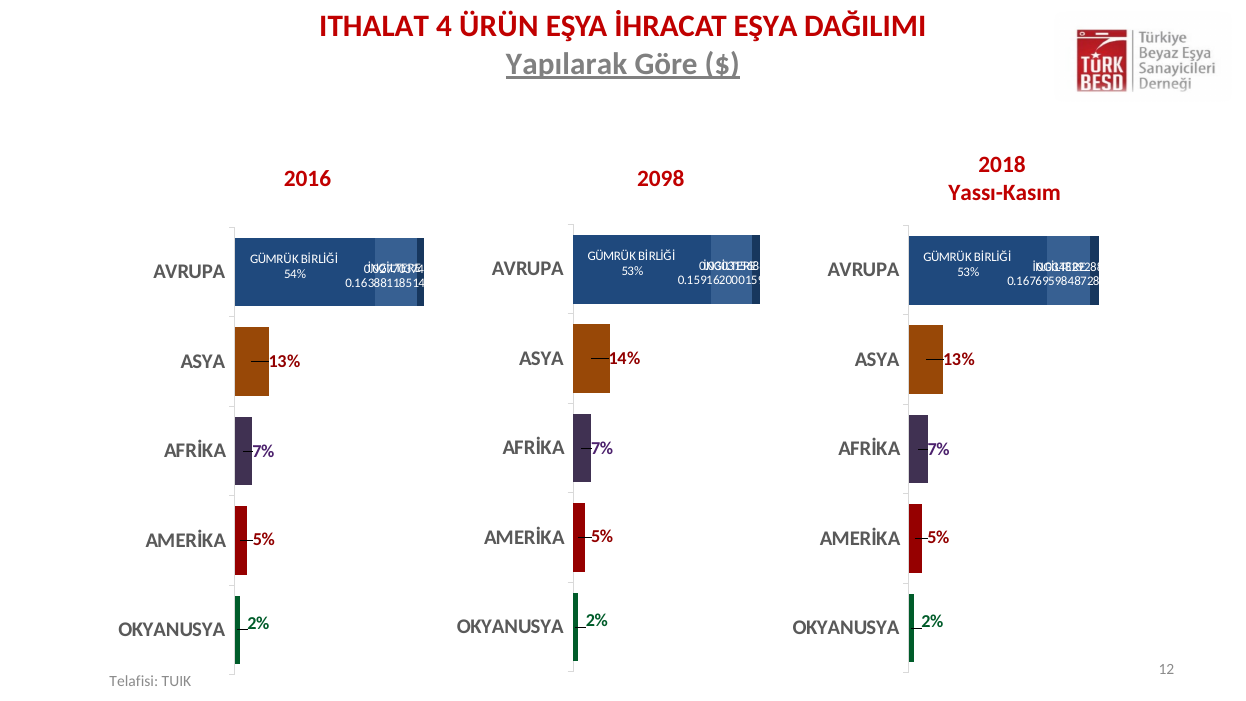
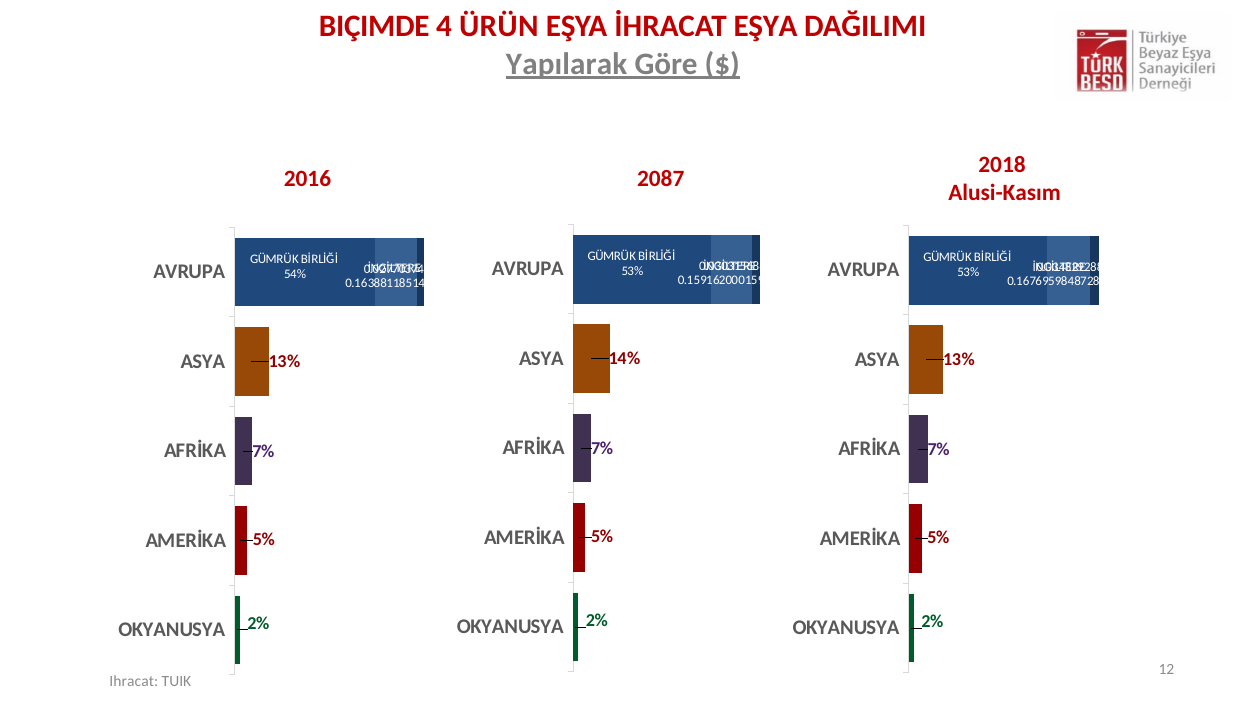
ITHALAT: ITHALAT -> BIÇIMDE (374, 27)
2098: 2098 -> 2087 (661, 179)
Yassı-Kasım: Yassı-Kasım -> Alusi-Kasım (1005, 193)
Telafisi: Telafisi -> Ihracat (134, 682)
